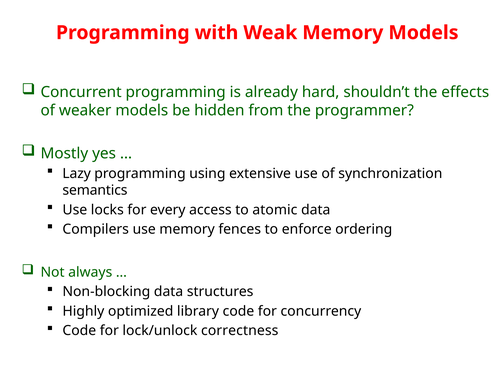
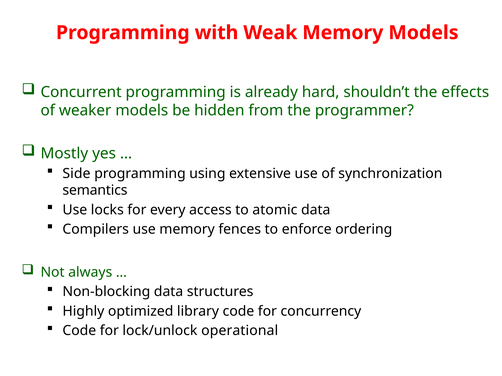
Lazy: Lazy -> Side (76, 174)
correctness: correctness -> operational (240, 331)
